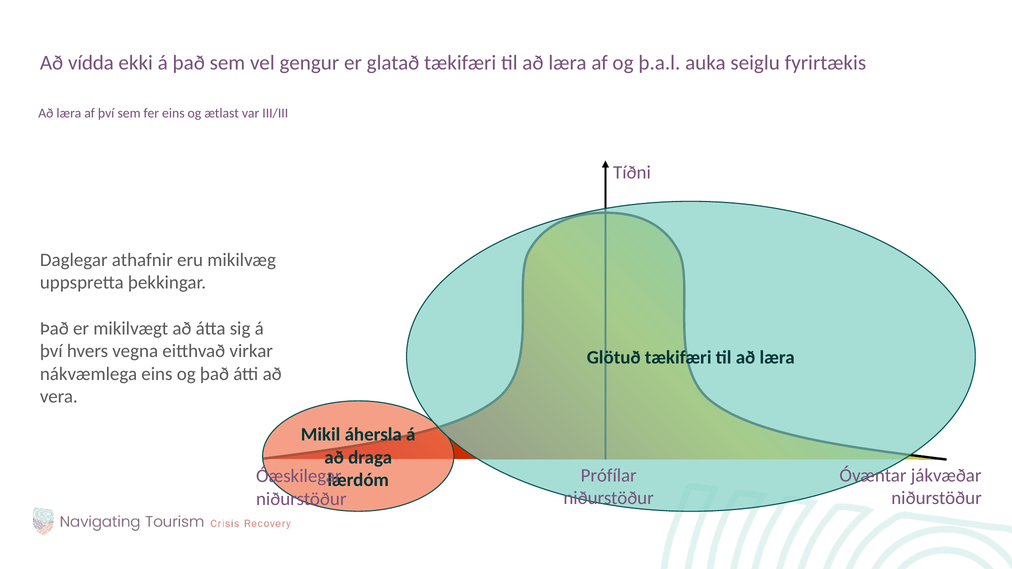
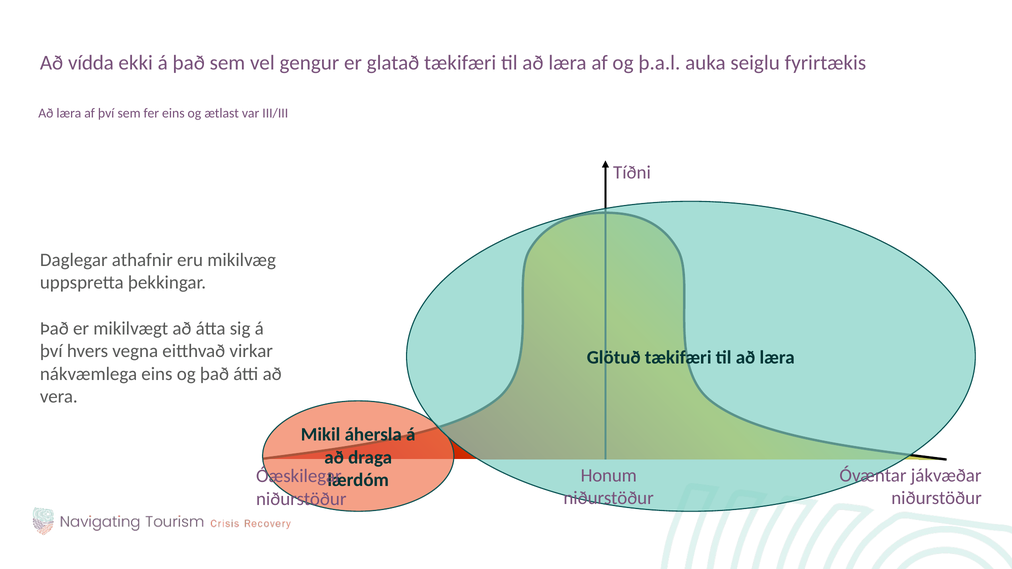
Prófílar: Prófílar -> Honum (609, 475)
